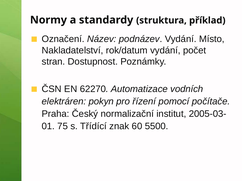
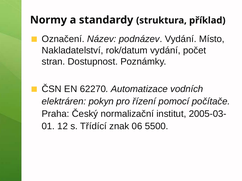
75: 75 -> 12 (63, 127)
60: 60 -> 06 (137, 127)
